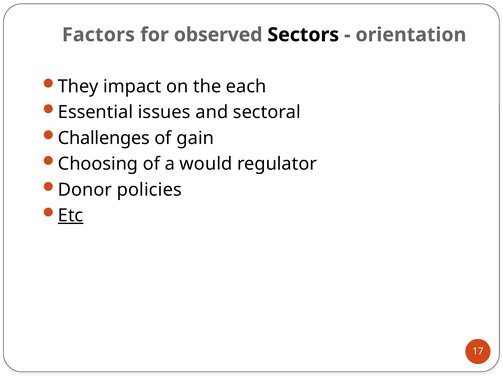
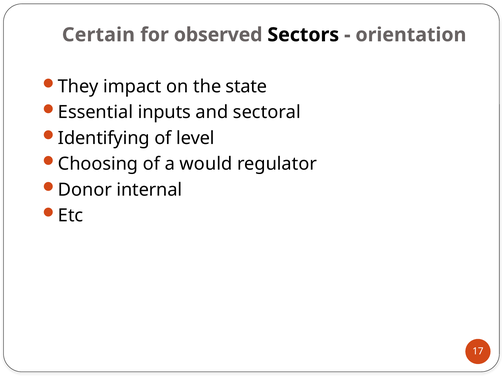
Factors: Factors -> Certain (98, 35)
each: each -> state (246, 86)
issues: issues -> inputs (164, 112)
Challenges: Challenges -> Identifying (104, 138)
gain: gain -> level (195, 138)
policies: policies -> internal (149, 190)
Etc underline: present -> none (71, 216)
